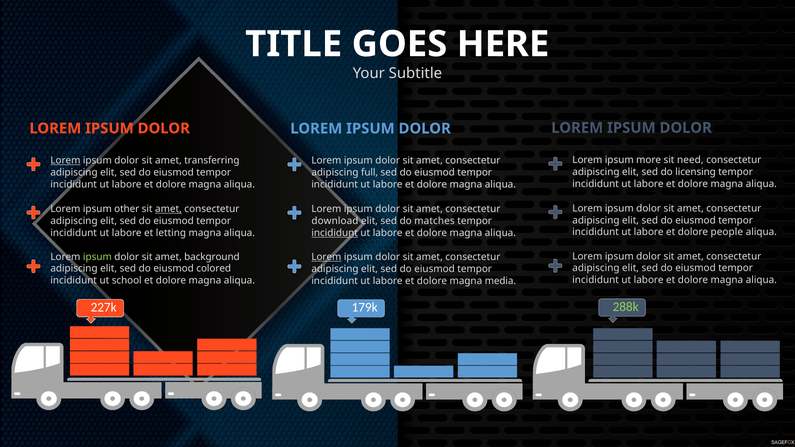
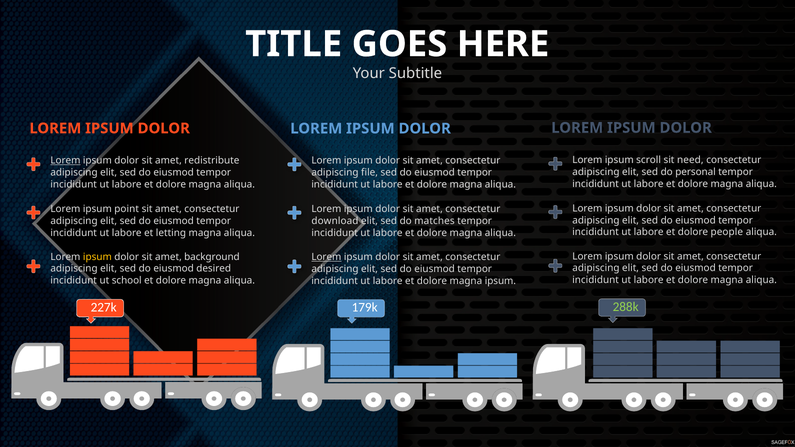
more: more -> scroll (649, 160)
transferring: transferring -> redistribute (212, 161)
licensing: licensing -> personal (696, 172)
full: full -> file (370, 173)
other: other -> point (127, 209)
amet underline: present -> none (168, 209)
incididunt underline: present -> none (335, 233)
ipsum colour: light green -> yellow (97, 257)
colored: colored -> desired (214, 269)
magna media: media -> ipsum (500, 281)
